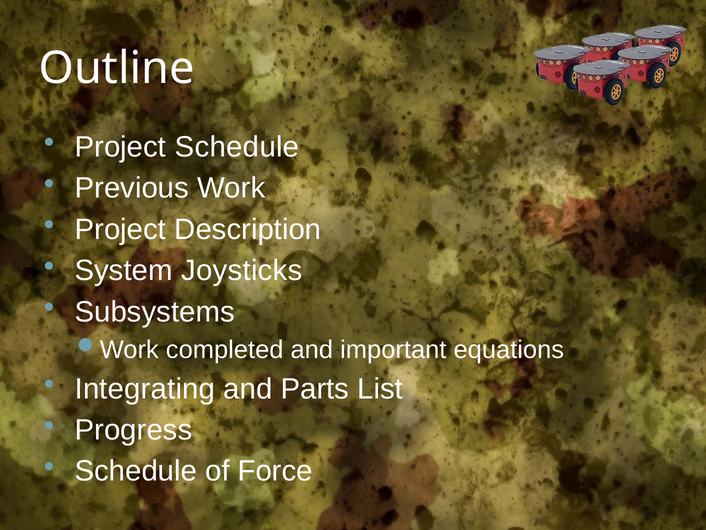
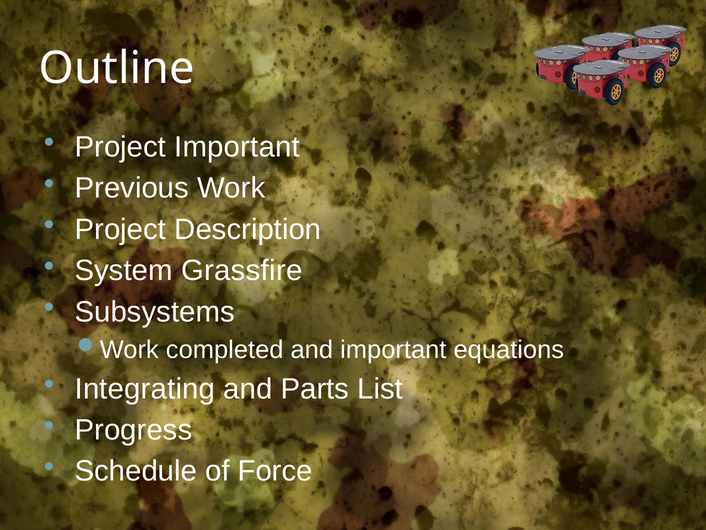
Project Schedule: Schedule -> Important (237, 147)
Joysticks: Joysticks -> Grassfire (242, 270)
